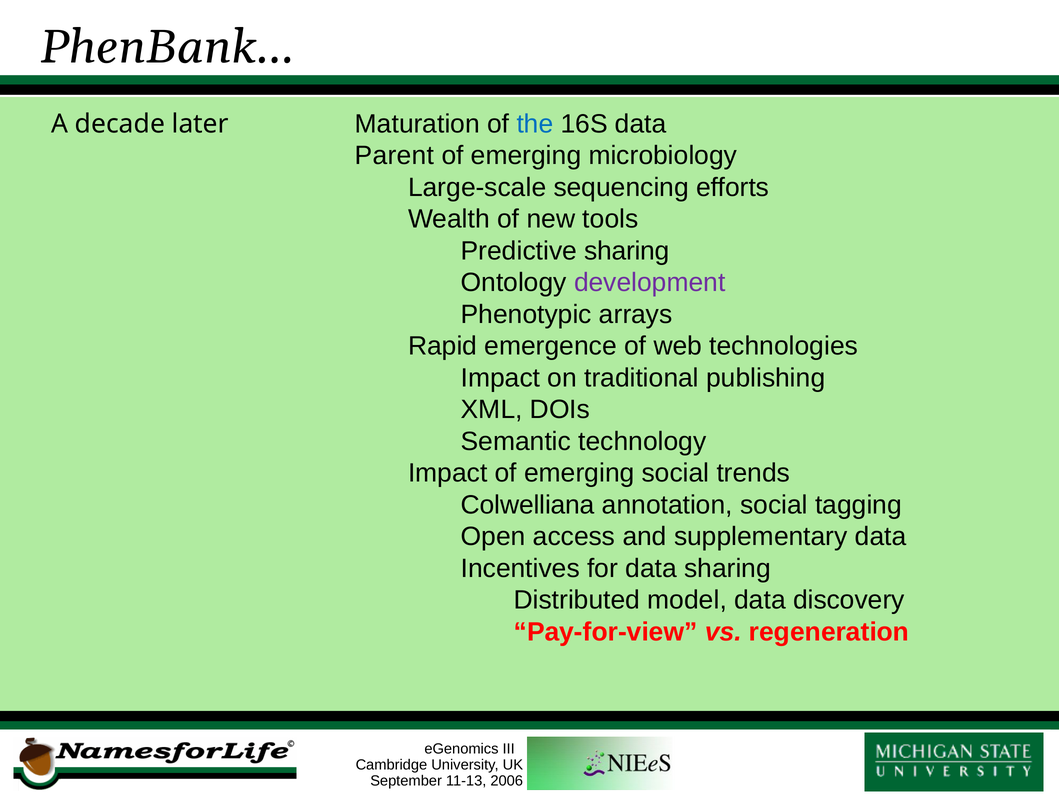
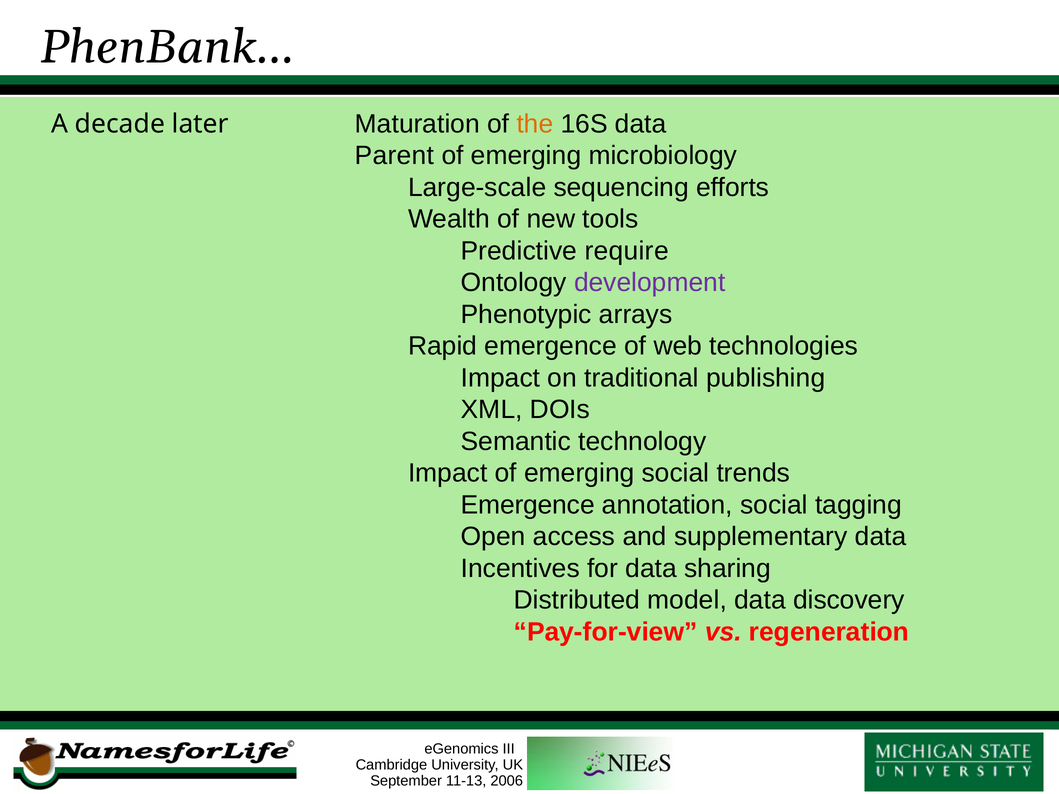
the colour: blue -> orange (535, 124)
Predictive sharing: sharing -> require (627, 251)
Colwelliana: Colwelliana -> Emergence (528, 505)
